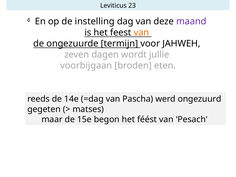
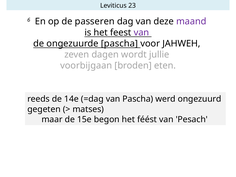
instelling: instelling -> passeren (95, 21)
van colour: orange -> purple (141, 32)
ongezuurde termijn: termijn -> pascha (119, 44)
